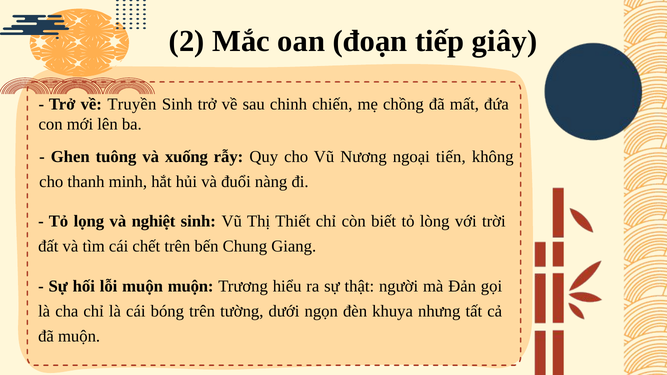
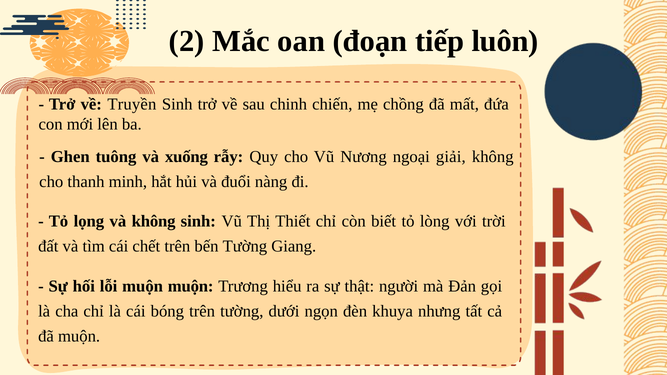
giây: giây -> luôn (505, 41)
tiến: tiến -> giải (451, 157)
và nghiệt: nghiệt -> không (154, 221)
bến Chung: Chung -> Tường (245, 246)
